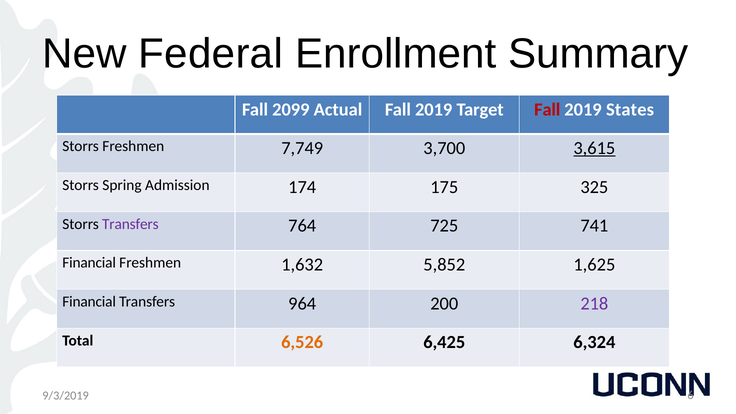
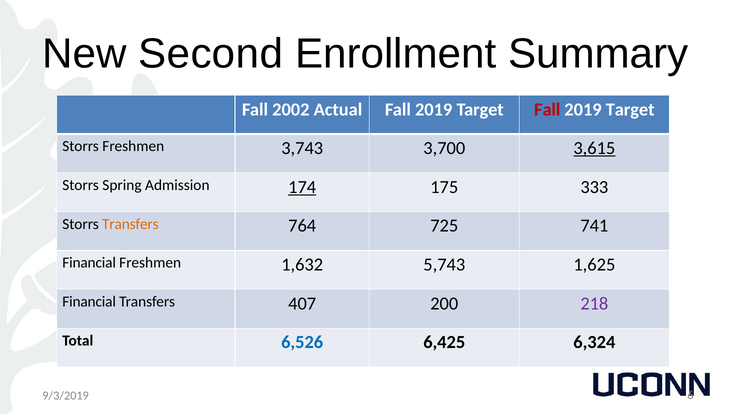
Federal: Federal -> Second (211, 54)
2099: 2099 -> 2002 (291, 109)
States: States -> Target (630, 109)
7,749: 7,749 -> 3,743 (302, 148)
174 underline: none -> present (302, 187)
325: 325 -> 333 (594, 187)
Transfers colour: purple -> orange (130, 224)
5,852: 5,852 -> 5,743 (444, 265)
964: 964 -> 407 (302, 304)
6,526 colour: orange -> blue (302, 342)
